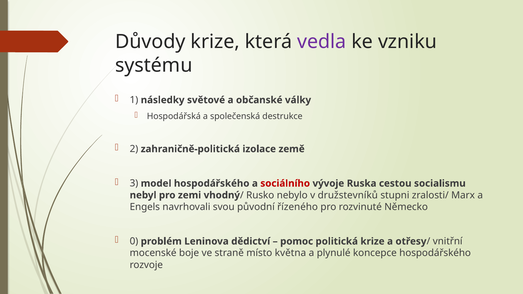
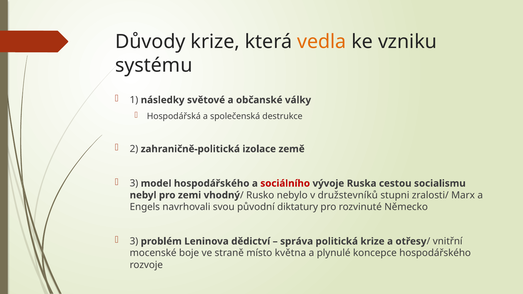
vedla colour: purple -> orange (322, 42)
řízeného: řízeného -> diktatury (298, 207)
0: 0 -> 3 (134, 241)
pomoc: pomoc -> správa (297, 241)
